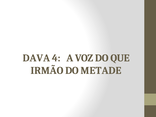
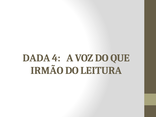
DAVA: DAVA -> DADA (36, 58)
METADE: METADE -> LEITURA (101, 70)
